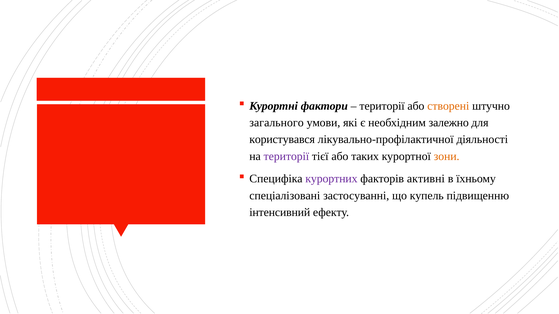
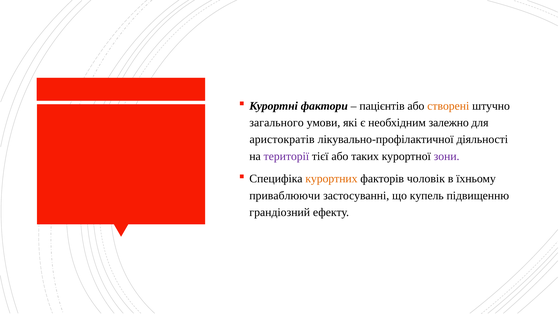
території: території -> пацієнтів (382, 106)
користувався: користувався -> аристократів (282, 140)
зони colour: orange -> purple (447, 156)
курортних colour: purple -> orange (331, 179)
активні: активні -> чоловік (426, 179)
спеціалізовані: спеціалізовані -> приваблюючи (285, 196)
інтенсивний: інтенсивний -> грандіозний (280, 213)
